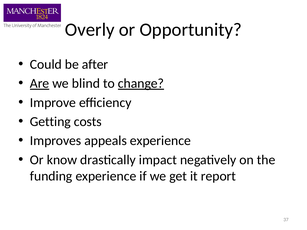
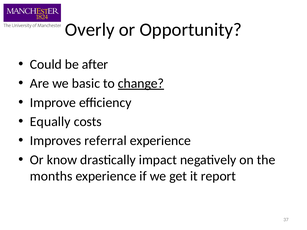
Are underline: present -> none (40, 84)
blind: blind -> basic (86, 84)
Getting: Getting -> Equally (50, 122)
appeals: appeals -> referral (106, 141)
funding: funding -> months (51, 176)
